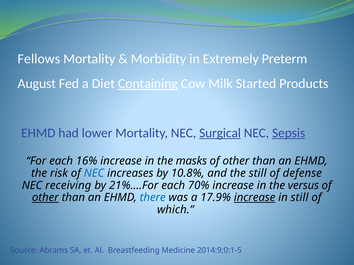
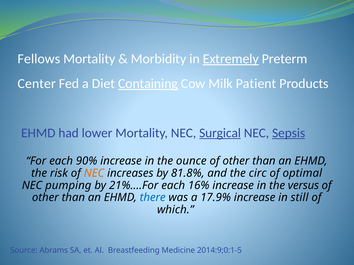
Extremely underline: none -> present (231, 59)
August: August -> Center (37, 84)
Started: Started -> Patient (256, 84)
16%: 16% -> 90% (87, 161)
masks: masks -> ounce (191, 161)
NEC colour: blue -> orange (94, 173)
10.8%: 10.8% -> 81.8% (188, 173)
the still: still -> circ (258, 173)
defense: defense -> optimal (302, 173)
receiving: receiving -> pumping (68, 186)
70%: 70% -> 16% (199, 186)
other underline: present -> none (45, 198)
increase underline: present -> none (255, 198)
